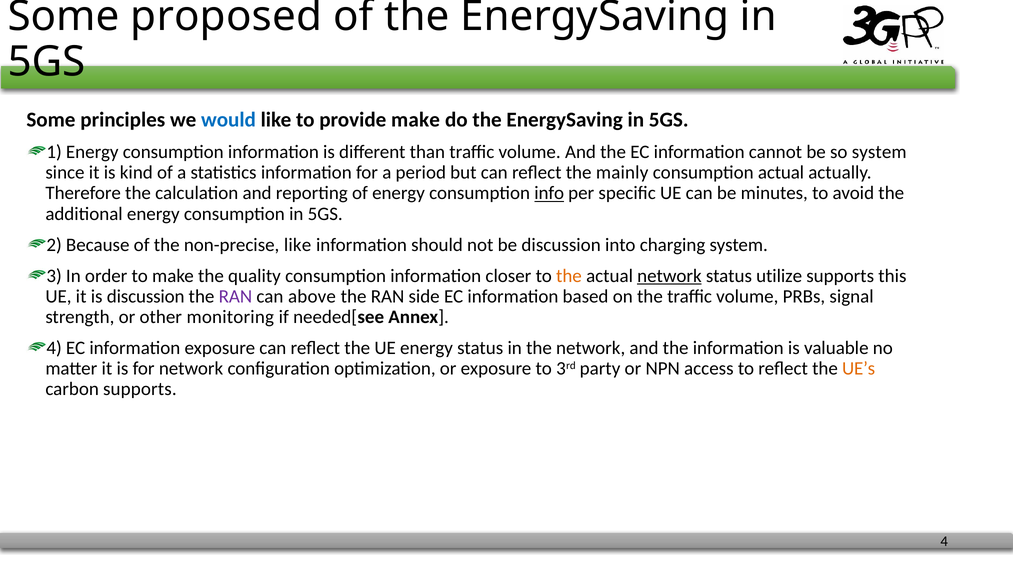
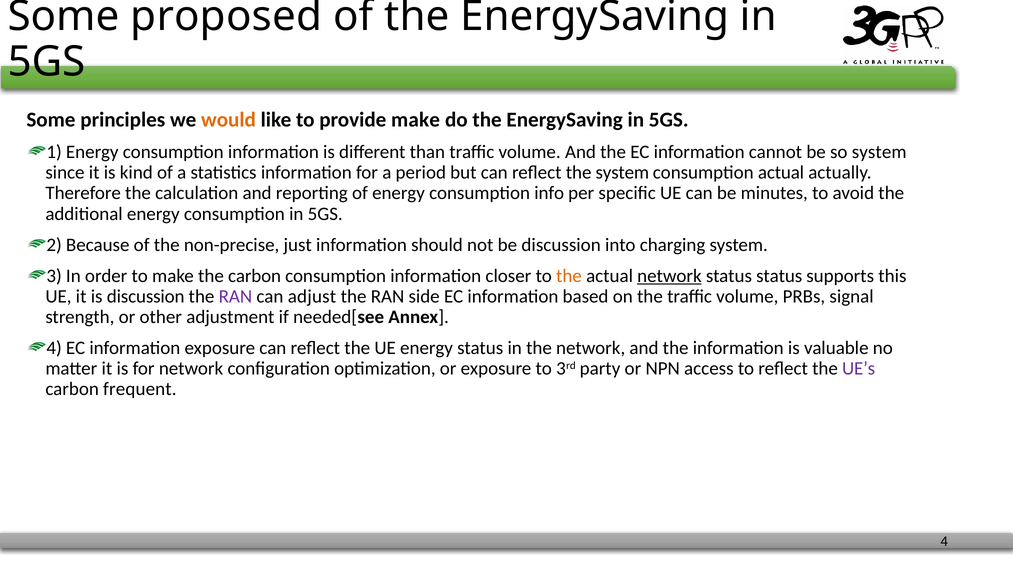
would colour: blue -> orange (228, 120)
the mainly: mainly -> system (622, 173)
info underline: present -> none (549, 193)
non-precise like: like -> just (298, 245)
the quality: quality -> carbon (255, 276)
status utilize: utilize -> status (779, 276)
above: above -> adjust (312, 296)
monitoring: monitoring -> adjustment (230, 317)
UE’s colour: orange -> purple (859, 368)
carbon supports: supports -> frequent (140, 389)
